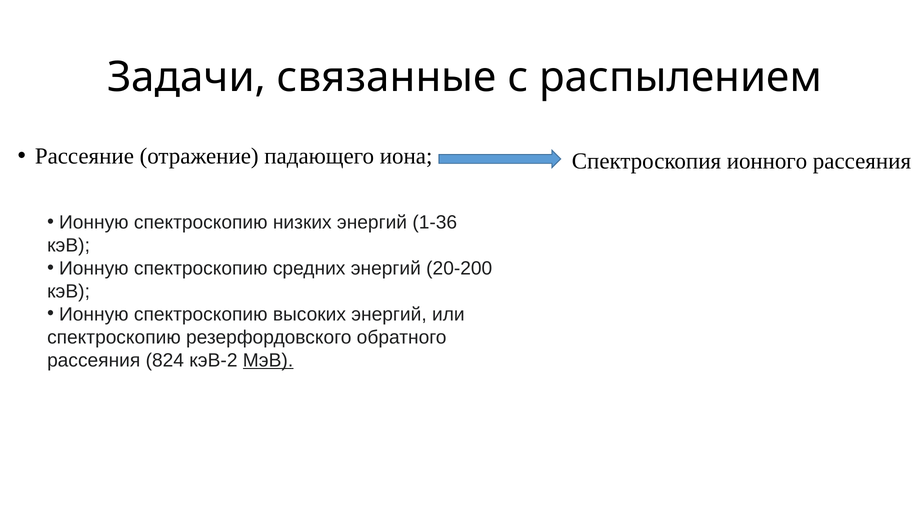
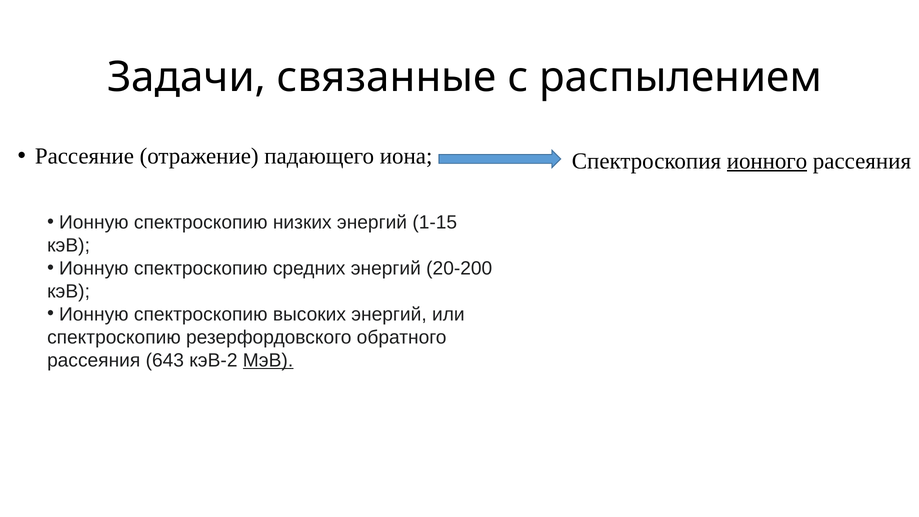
ионного underline: none -> present (767, 161)
1-36: 1-36 -> 1-15 (435, 222)
824: 824 -> 643 (165, 360)
